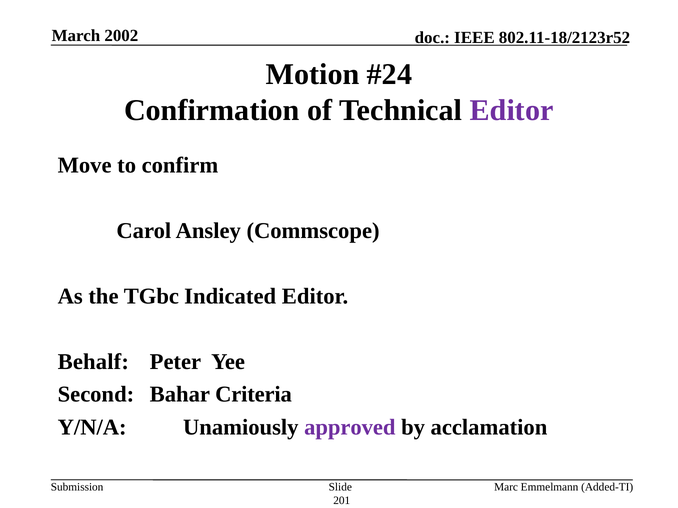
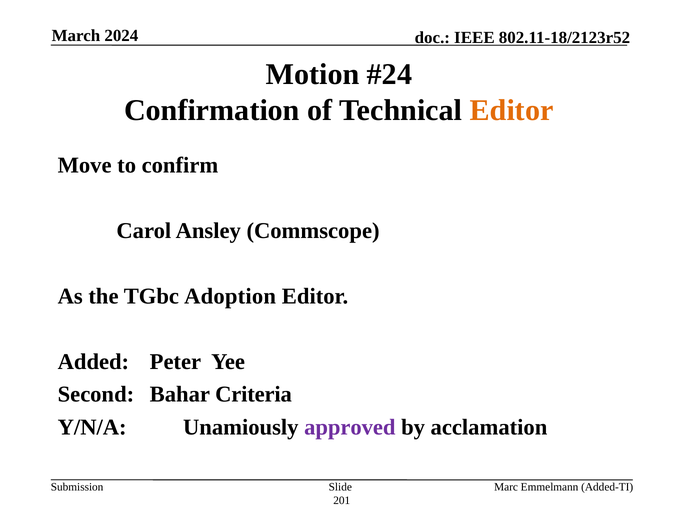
2002: 2002 -> 2024 (121, 36)
Editor colour: purple -> orange (512, 111)
Indicated: Indicated -> Adoption (230, 297)
Behalf: Behalf -> Added (93, 362)
